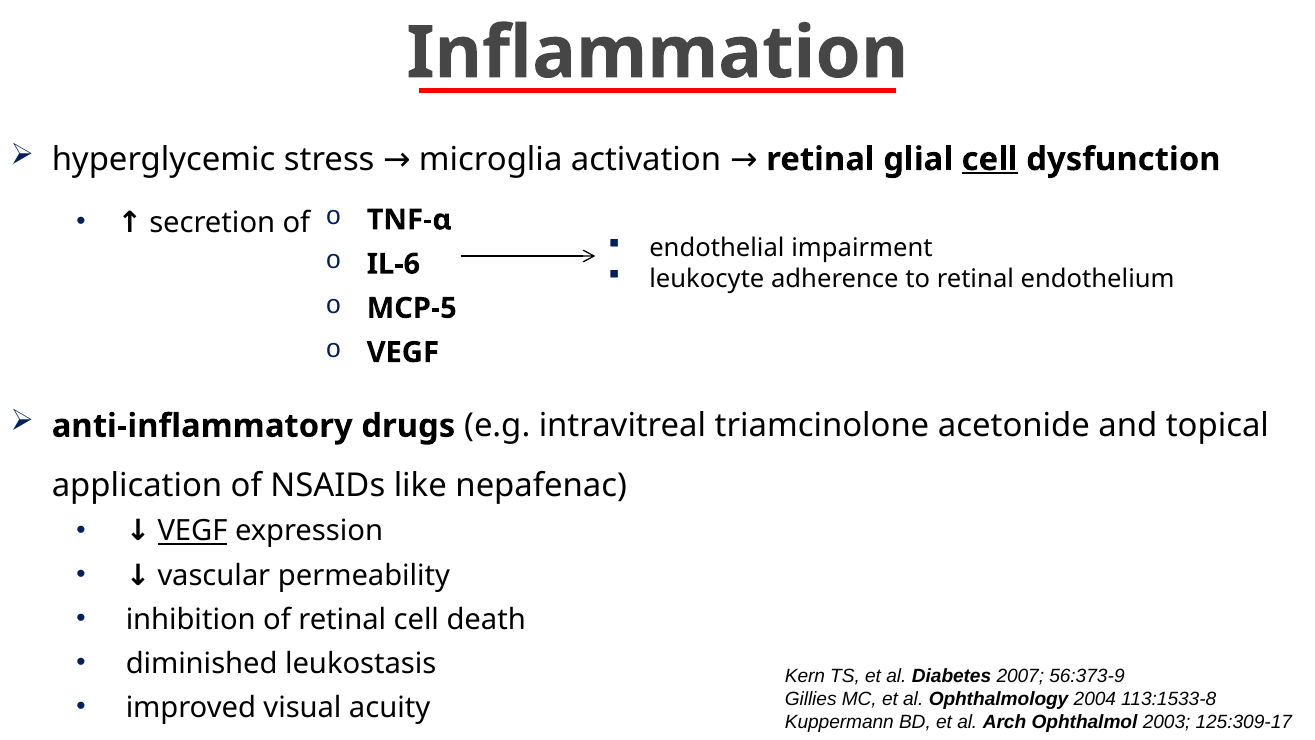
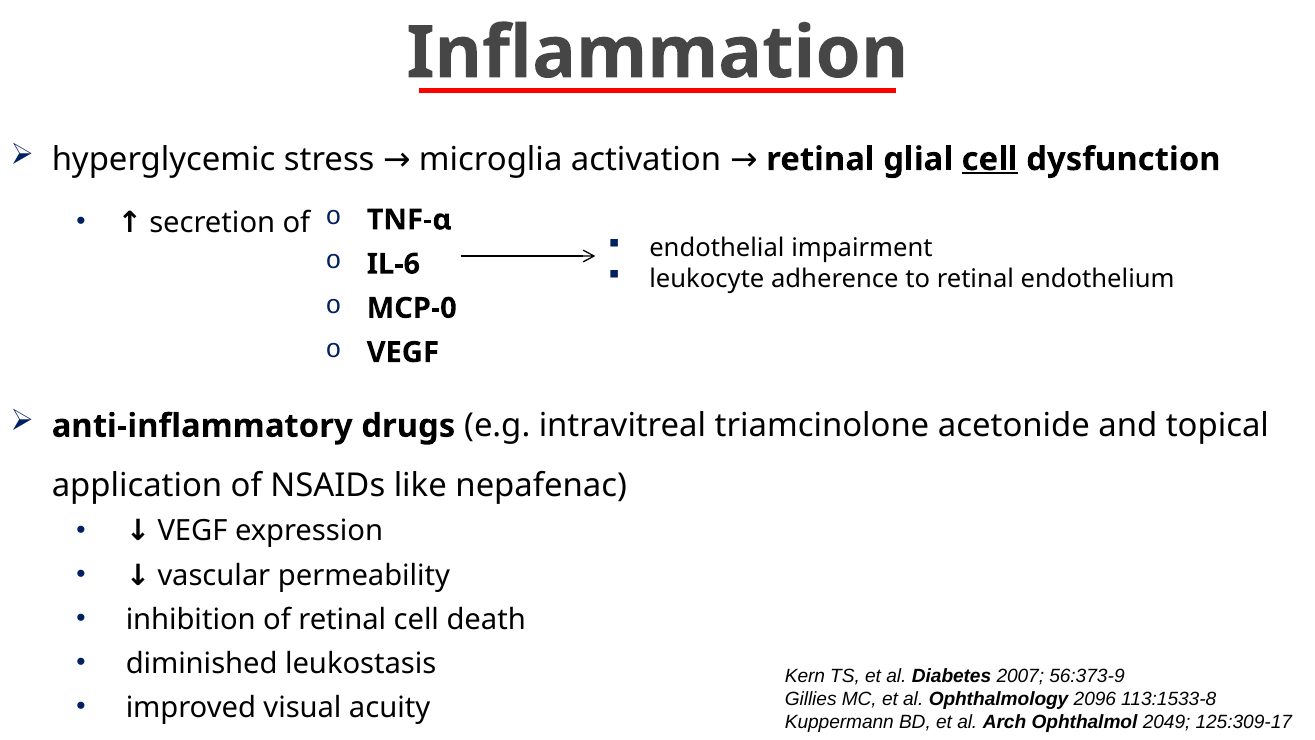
MCP-5: MCP-5 -> MCP-0 (412, 308)
VEGF underline: present -> none (193, 531)
2004: 2004 -> 2096 (1095, 699)
2003: 2003 -> 2049 (1167, 722)
